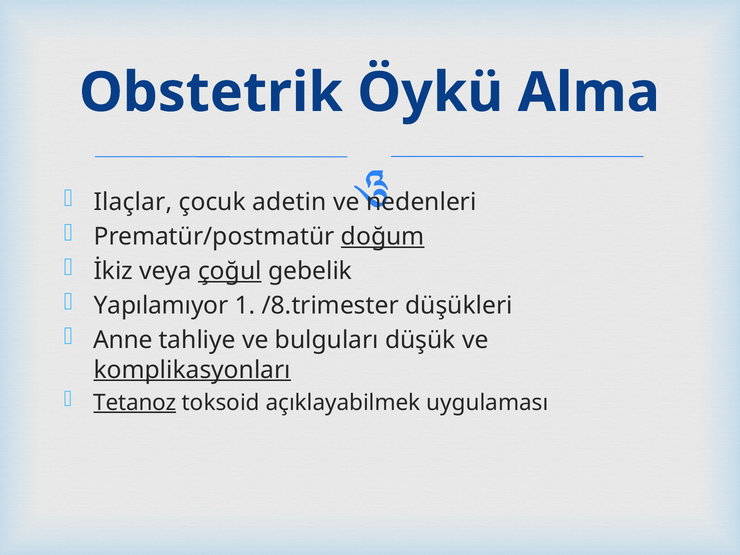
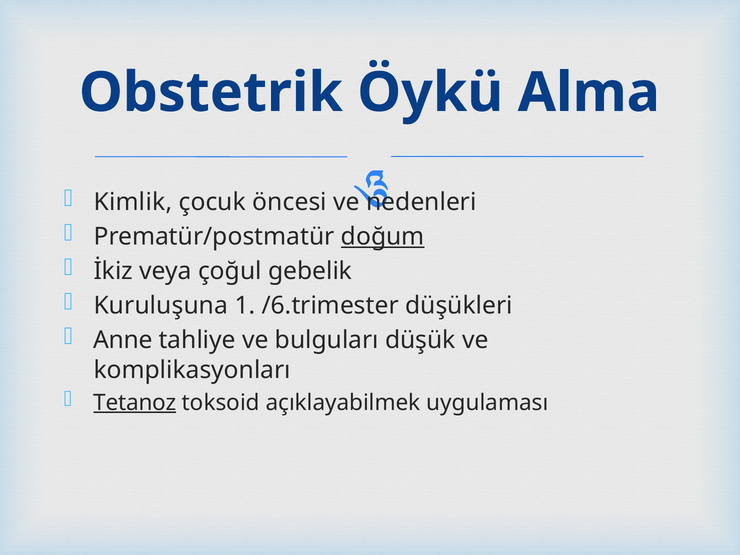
Ilaçlar: Ilaçlar -> Kimlik (133, 202)
adetin: adetin -> öncesi (289, 202)
çoğul underline: present -> none (230, 271)
Yapılamıyor: Yapılamıyor -> Kuruluşuna (161, 306)
/8.trimester: /8.trimester -> /6.trimester (330, 306)
komplikasyonları underline: present -> none (192, 370)
